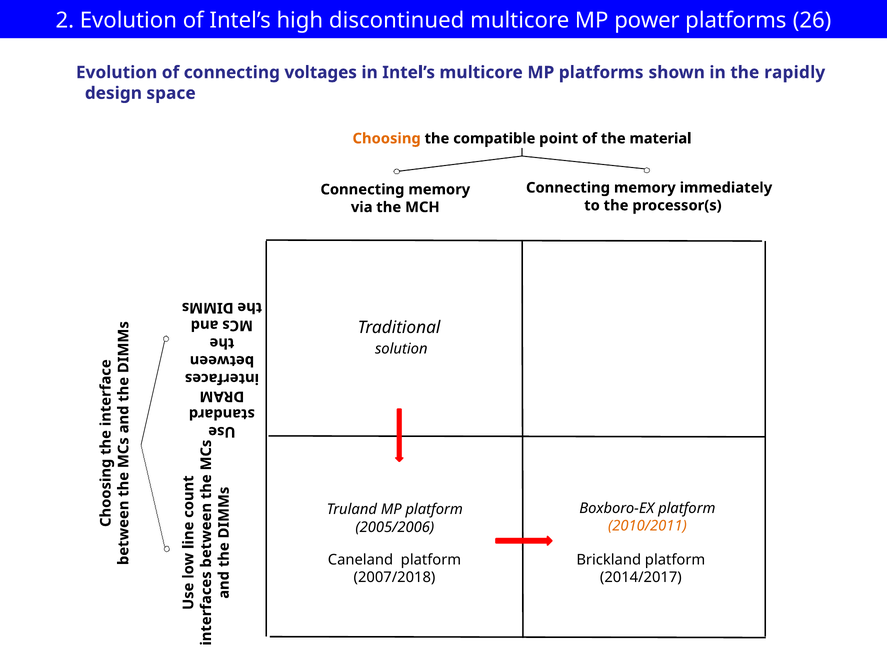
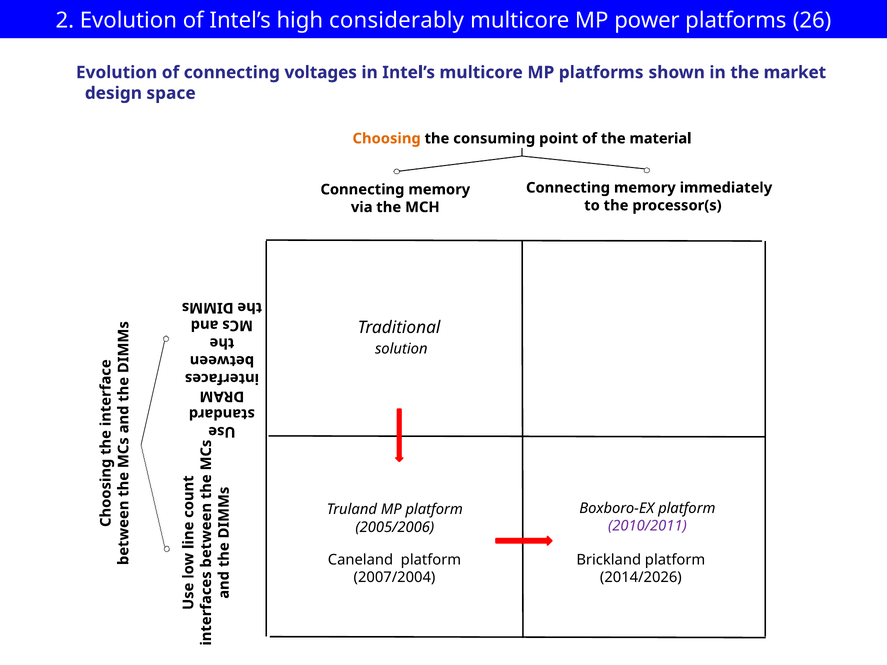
discontinued: discontinued -> considerably (397, 21)
rapidly: rapidly -> market (795, 72)
compatible: compatible -> consuming (494, 139)
2010/2011 colour: orange -> purple (647, 526)
2007/2018: 2007/2018 -> 2007/2004 (395, 578)
2014/2017: 2014/2017 -> 2014/2026 (641, 578)
